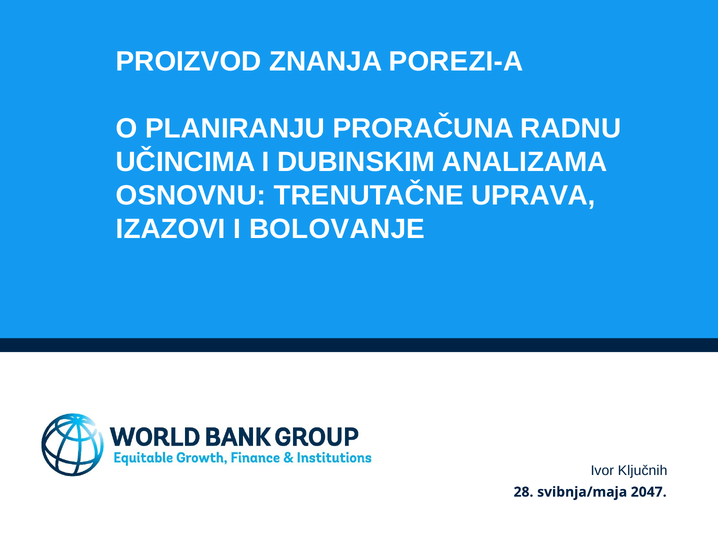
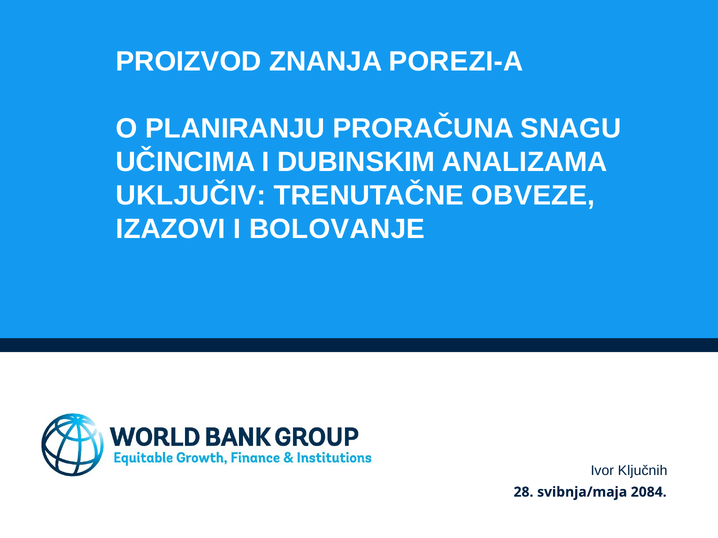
RADNU: RADNU -> SNAGU (571, 129)
OSNOVNU: OSNOVNU -> UKLJUČIV (191, 196)
UPRAVA: UPRAVA -> OBVEZE (533, 196)
2047: 2047 -> 2084 (649, 493)
